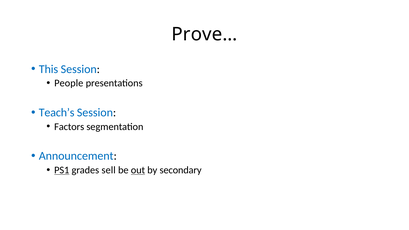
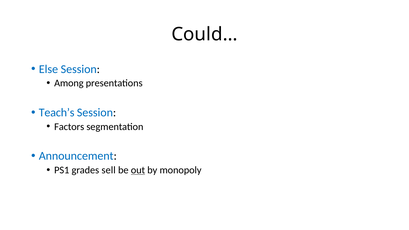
Prove…: Prove… -> Could… (204, 34)
This: This -> Else (48, 69)
People: People -> Among (69, 83)
PS1 underline: present -> none (62, 170)
secondary: secondary -> monopoly (181, 170)
